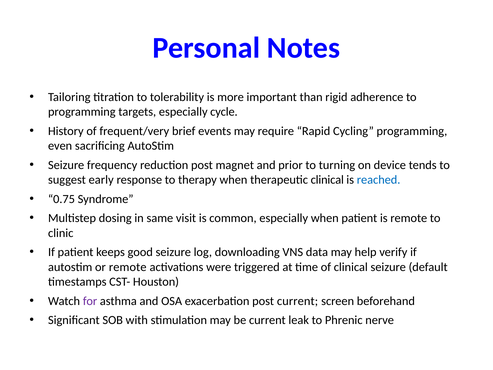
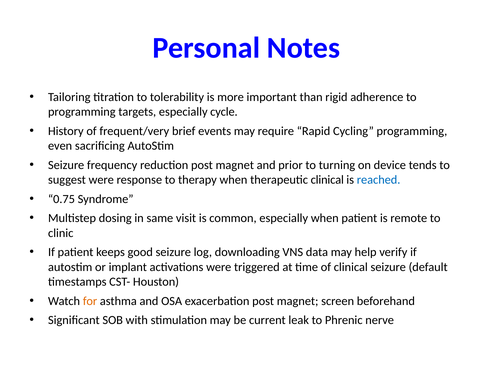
suggest early: early -> were (101, 180)
or remote: remote -> implant (128, 267)
for colour: purple -> orange (90, 301)
exacerbation post current: current -> magnet (298, 301)
